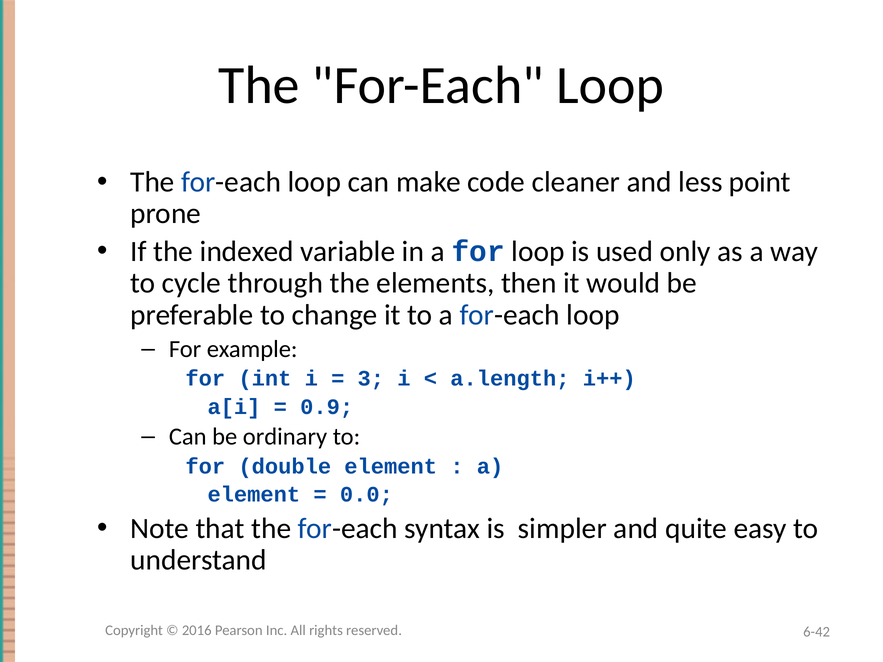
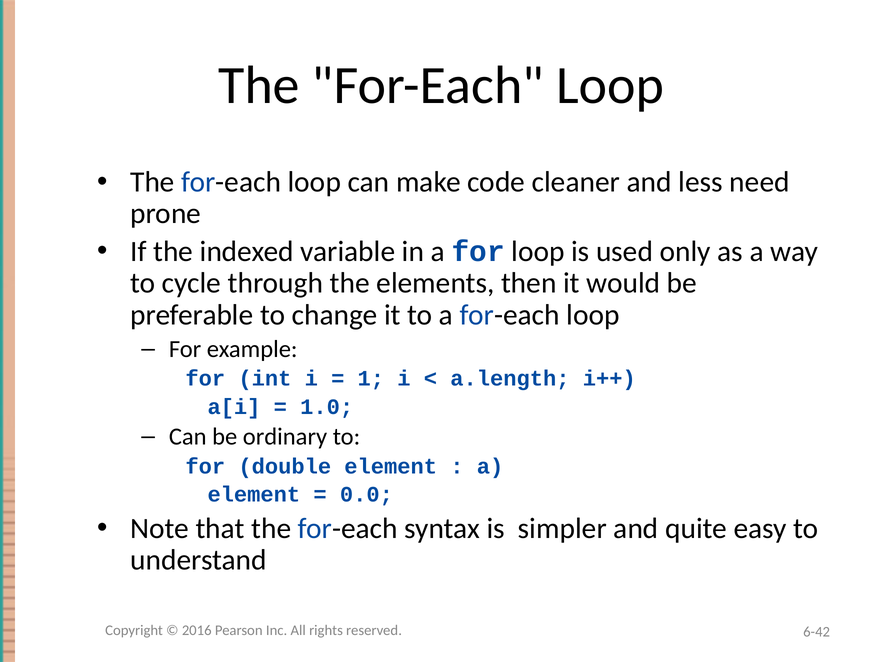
point: point -> need (760, 182)
3: 3 -> 1 (371, 379)
0.9: 0.9 -> 1.0 (327, 407)
